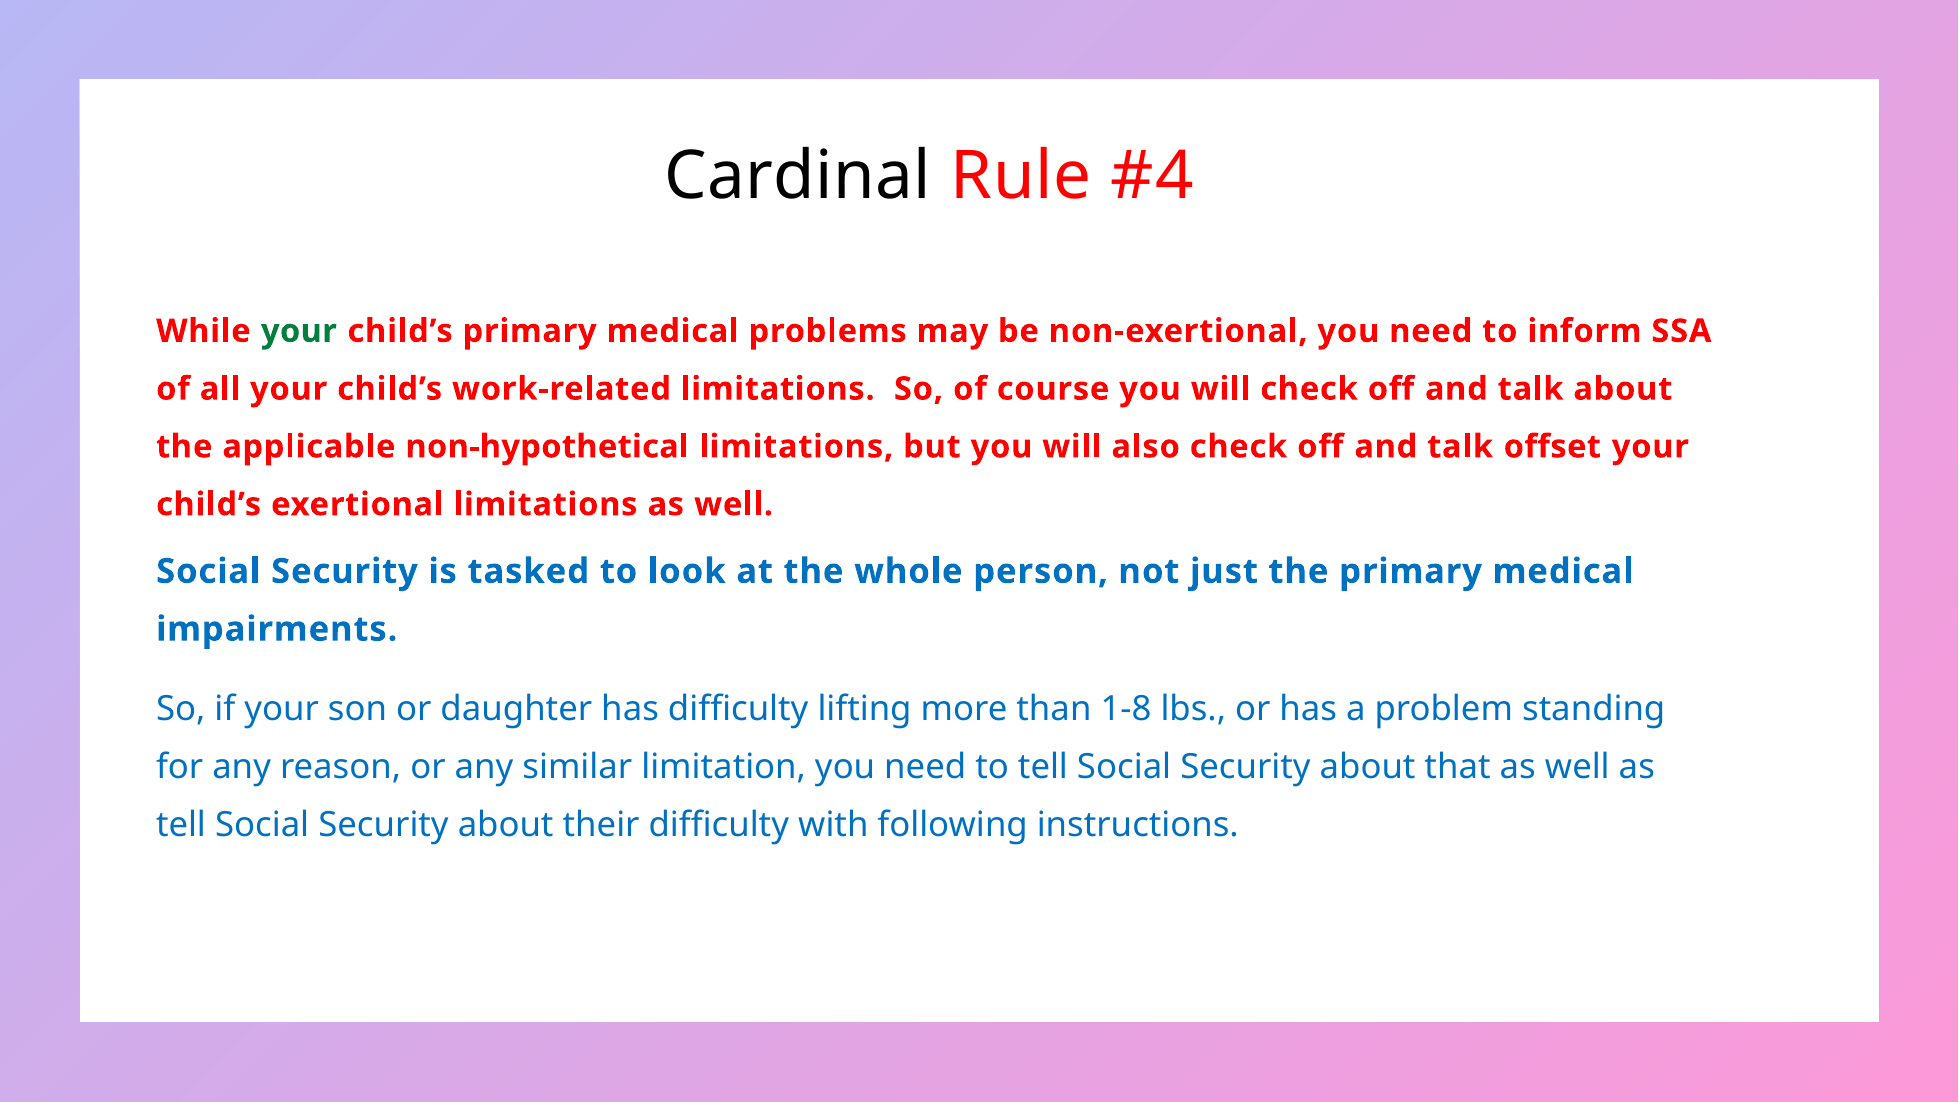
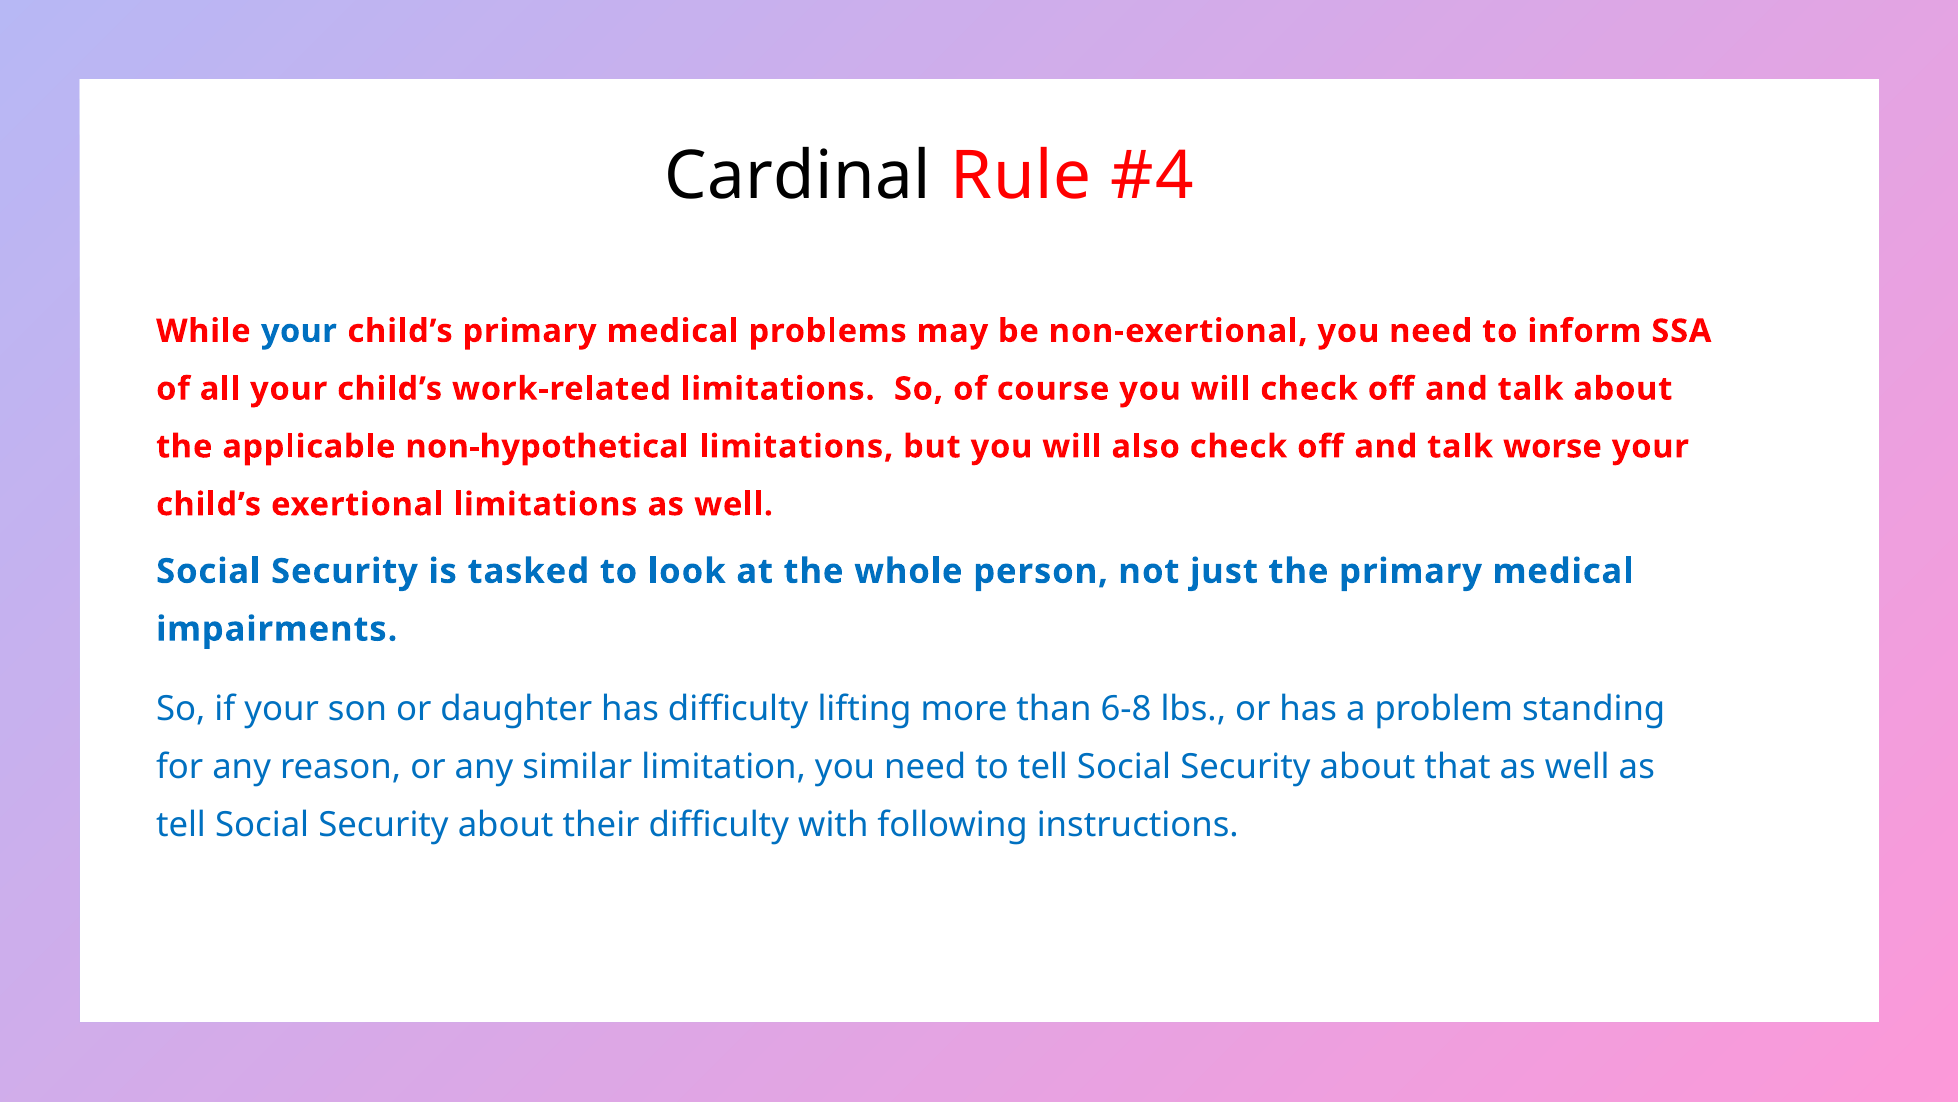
your colour: green -> blue (299, 331)
offset: offset -> worse (1552, 447)
1-8: 1-8 -> 6-8 (1126, 709)
